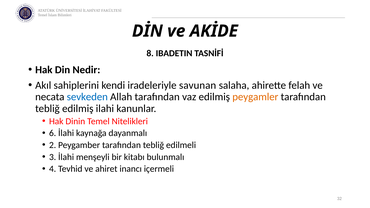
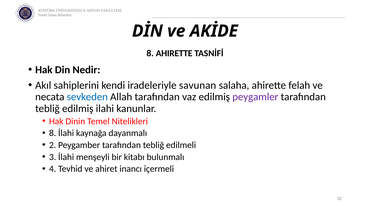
8 IBADETIN: IBADETIN -> AHIRETTE (174, 53)
peygamler colour: orange -> purple (255, 97)
6: 6 -> 8 (53, 133)
